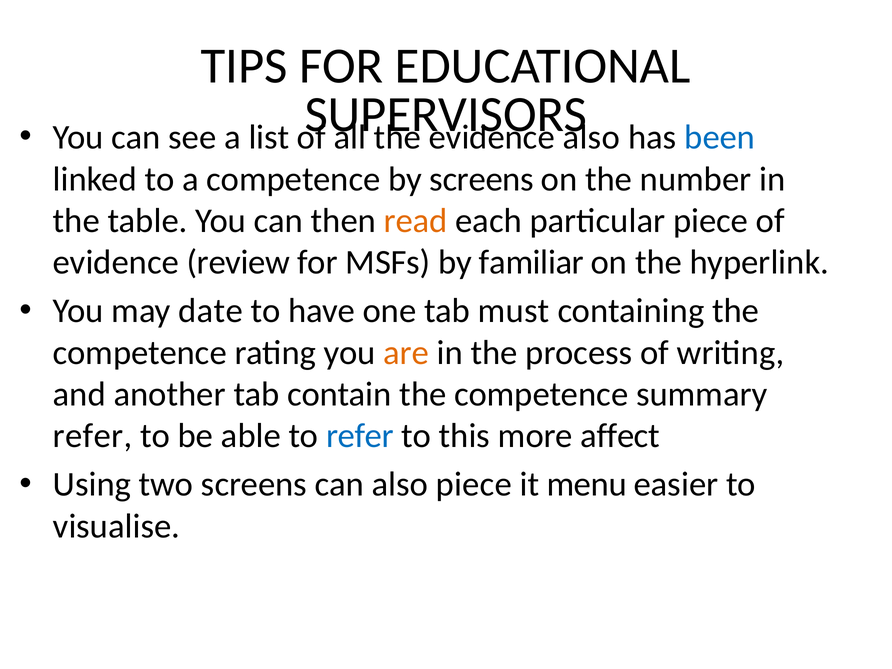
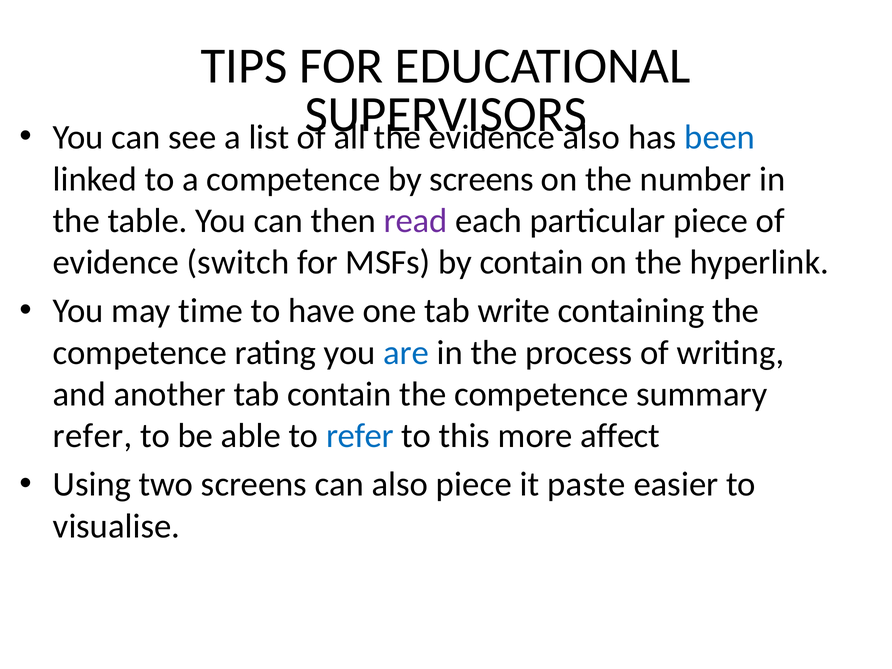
read colour: orange -> purple (416, 221)
review: review -> switch (238, 262)
by familiar: familiar -> contain (531, 262)
date: date -> time (211, 311)
must: must -> write (514, 311)
are colour: orange -> blue (406, 353)
menu: menu -> paste (586, 485)
